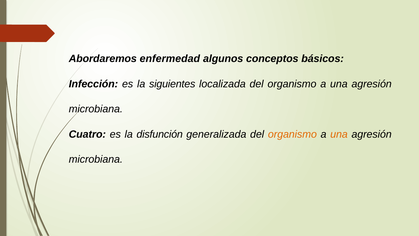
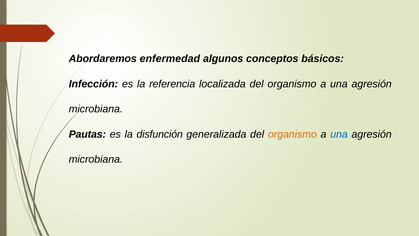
siguientes: siguientes -> referencia (172, 84)
Cuatro: Cuatro -> Pautas (87, 134)
una colour: orange -> blue (339, 134)
